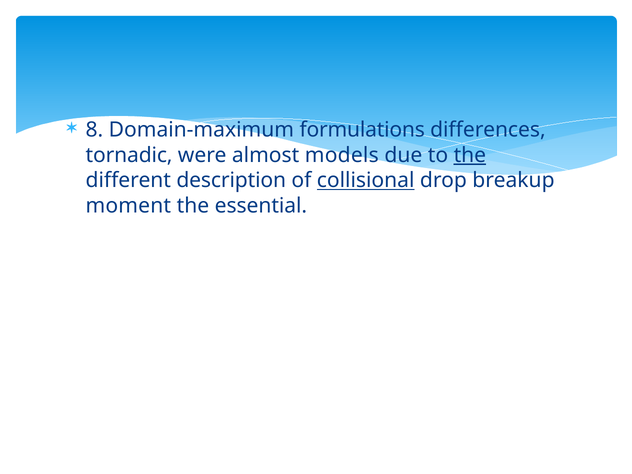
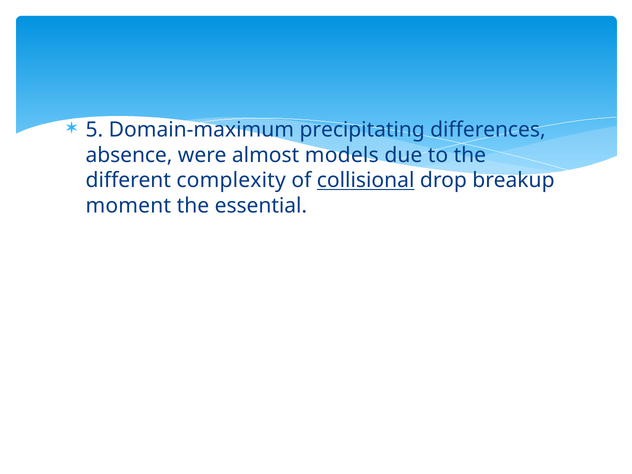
8: 8 -> 5 (94, 130)
formulations: formulations -> precipitating (362, 130)
tornadic: tornadic -> absence (129, 155)
the underline: present -> none (470, 155)
description: description -> complexity (231, 180)
